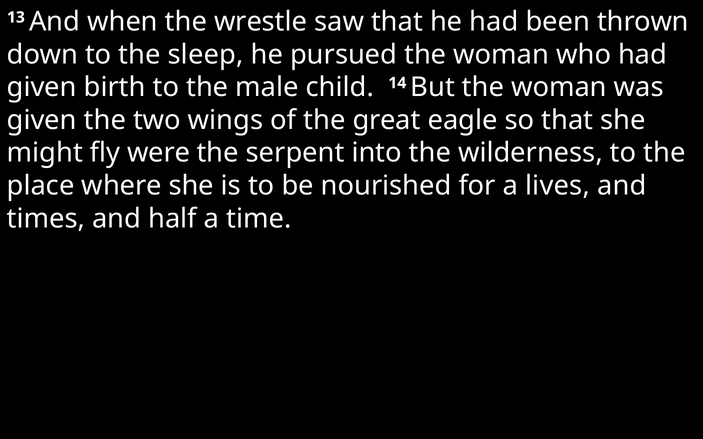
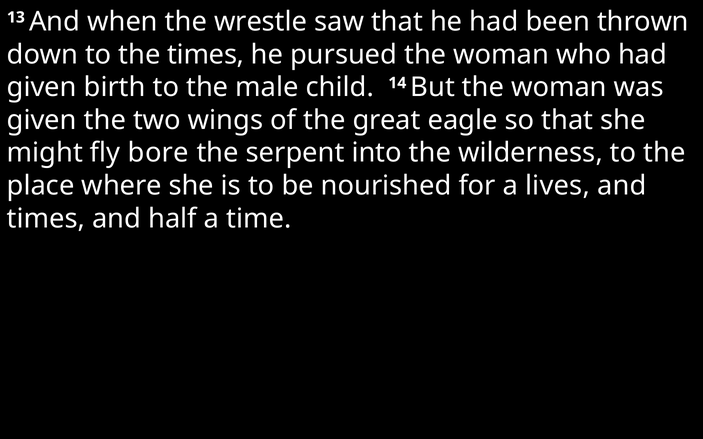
the sleep: sleep -> times (206, 55)
were: were -> bore (158, 153)
